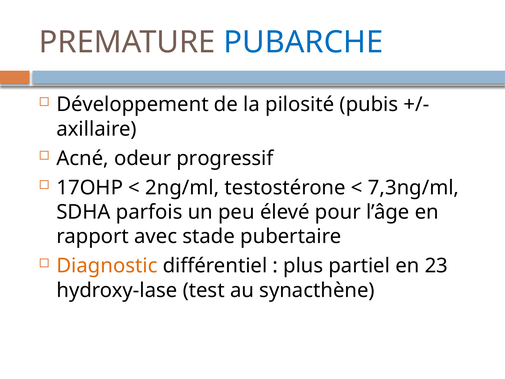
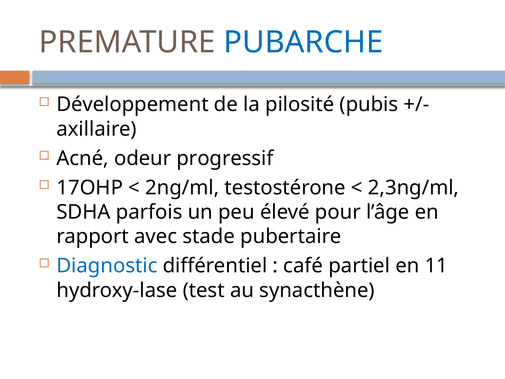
7,3ng/ml: 7,3ng/ml -> 2,3ng/ml (414, 188)
Diagnostic colour: orange -> blue (107, 266)
plus: plus -> café (303, 266)
23: 23 -> 11 (436, 266)
